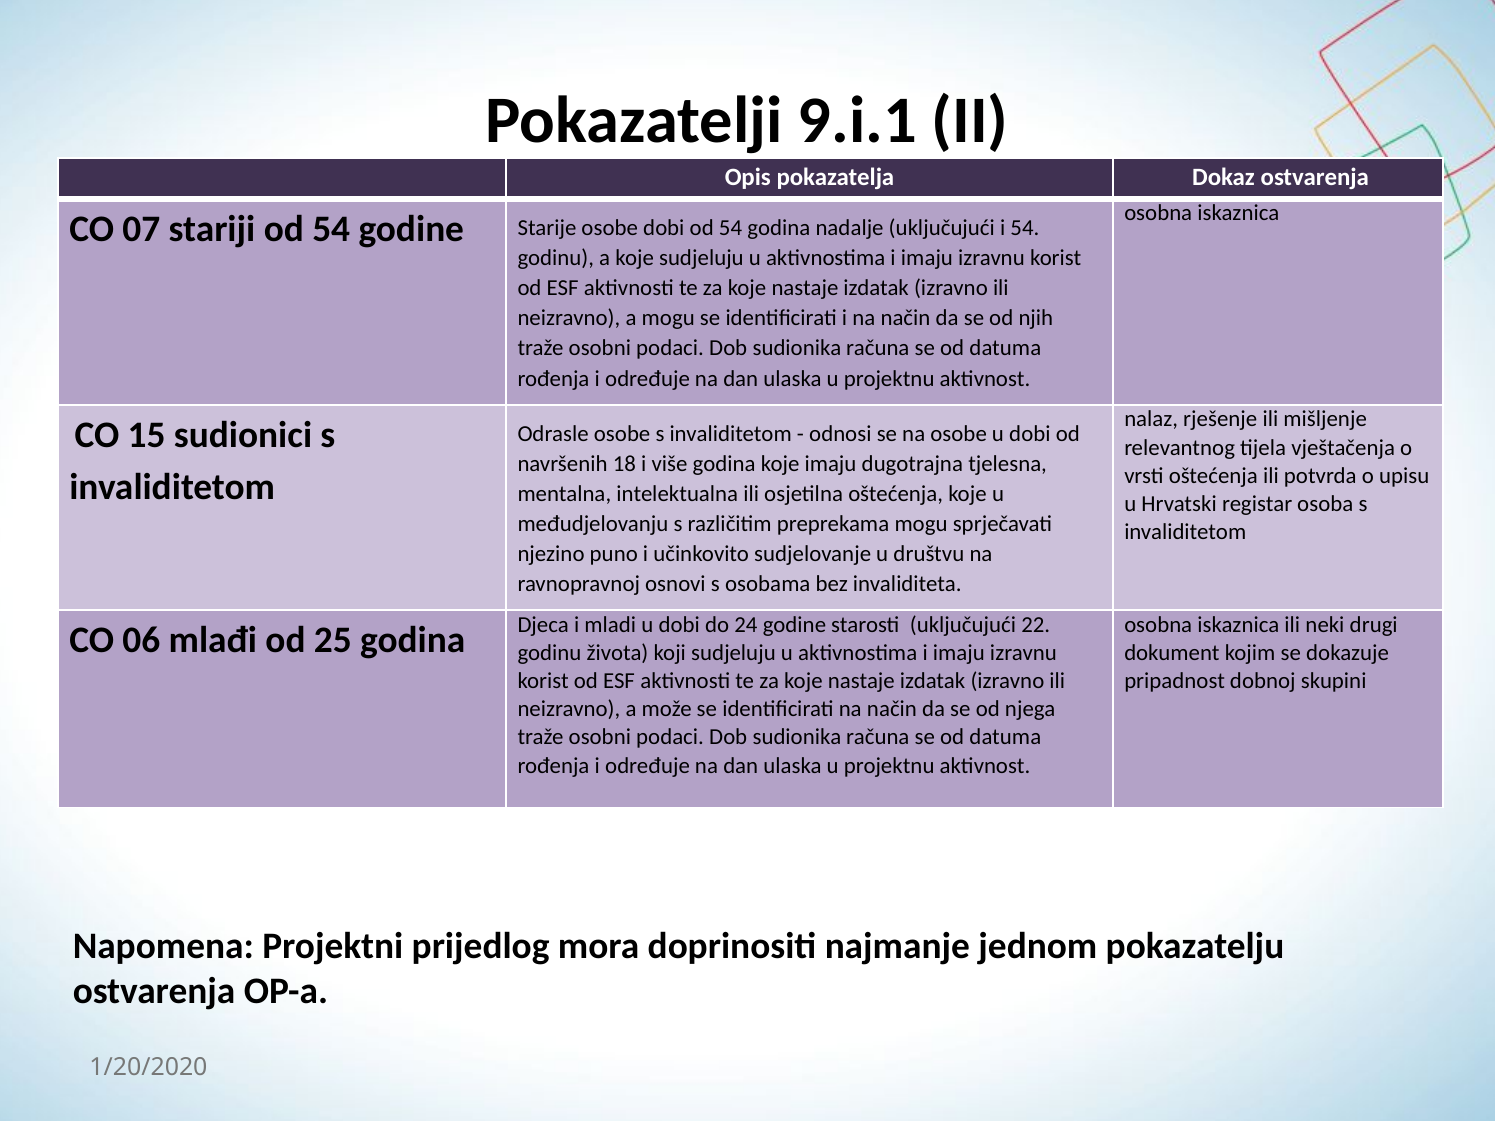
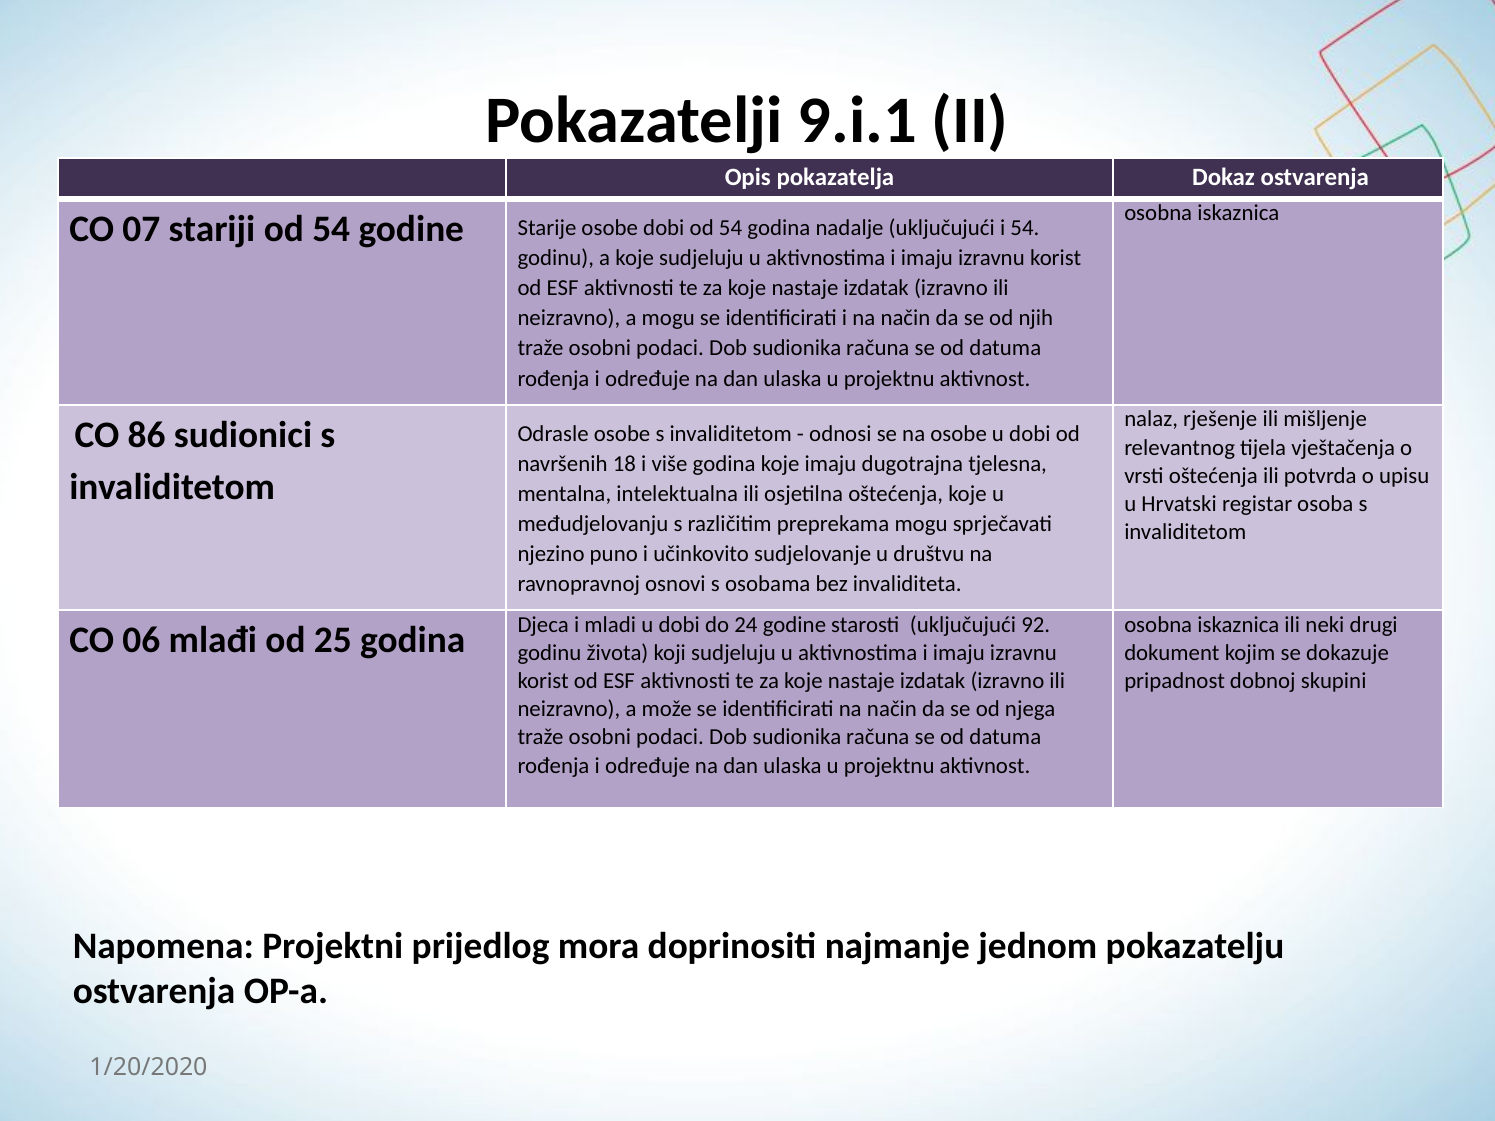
15: 15 -> 86 (147, 435)
22: 22 -> 92 (1036, 625)
